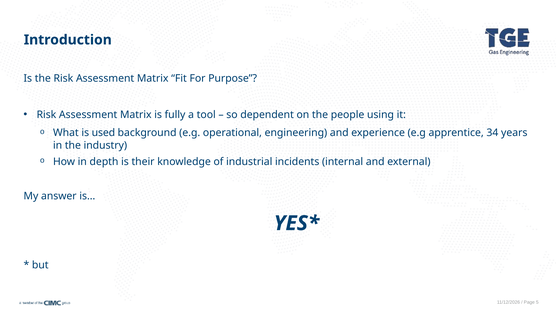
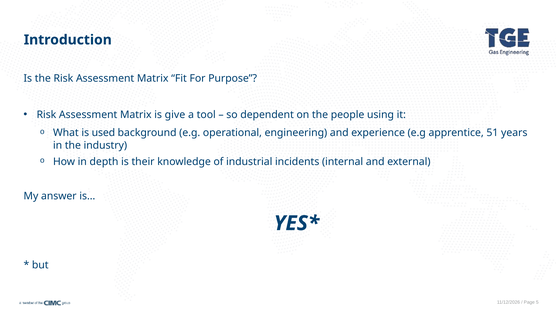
fully: fully -> give (175, 115)
34: 34 -> 51 (492, 133)
